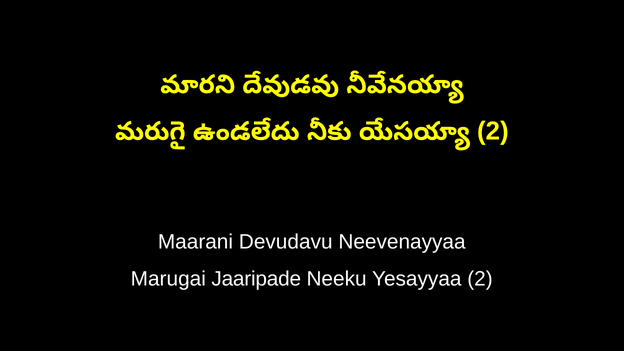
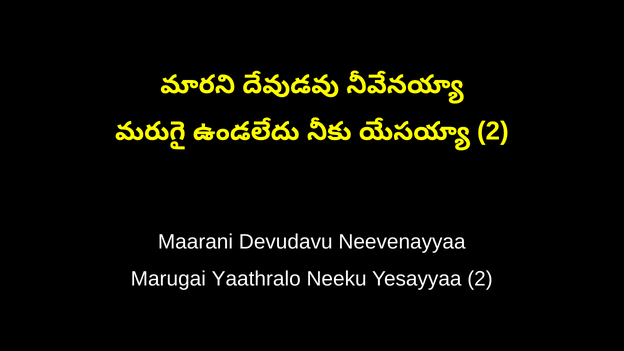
Jaaripade: Jaaripade -> Yaathralo (256, 279)
